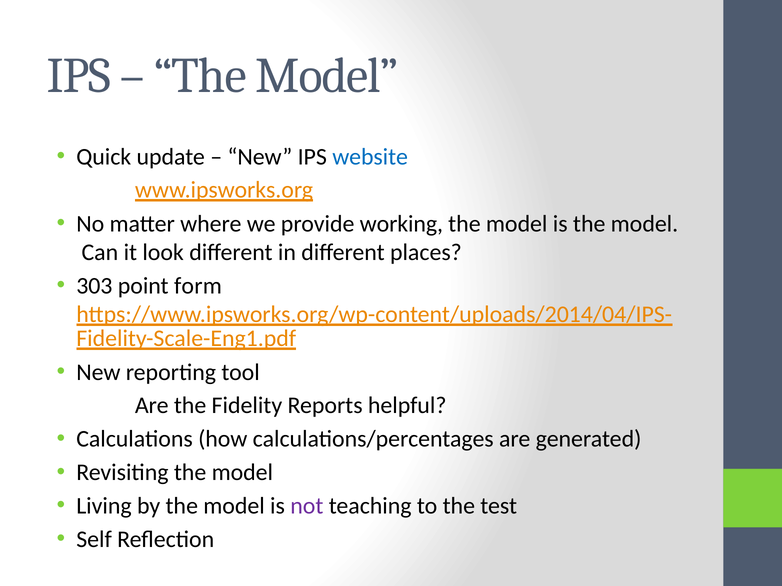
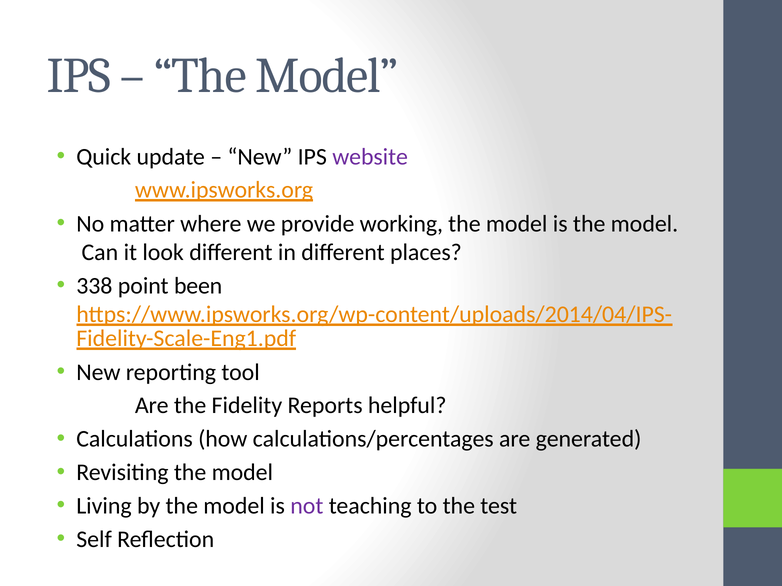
website colour: blue -> purple (370, 157)
303: 303 -> 338 (94, 286)
form: form -> been (198, 286)
